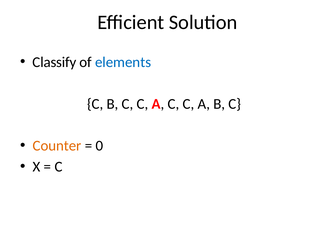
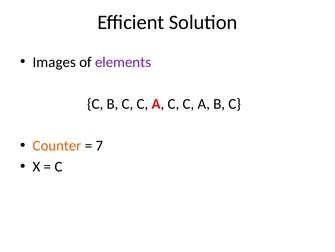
Classify: Classify -> Images (54, 62)
elements colour: blue -> purple (123, 62)
0: 0 -> 7 (99, 145)
